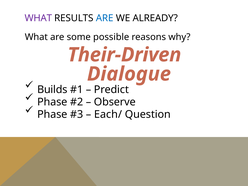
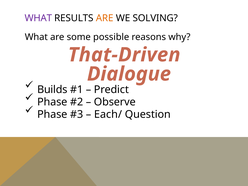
ARE colour: blue -> orange (105, 18)
ALREADY: ALREADY -> SOLVING (155, 18)
Their-Driven: Their-Driven -> That-Driven (124, 55)
